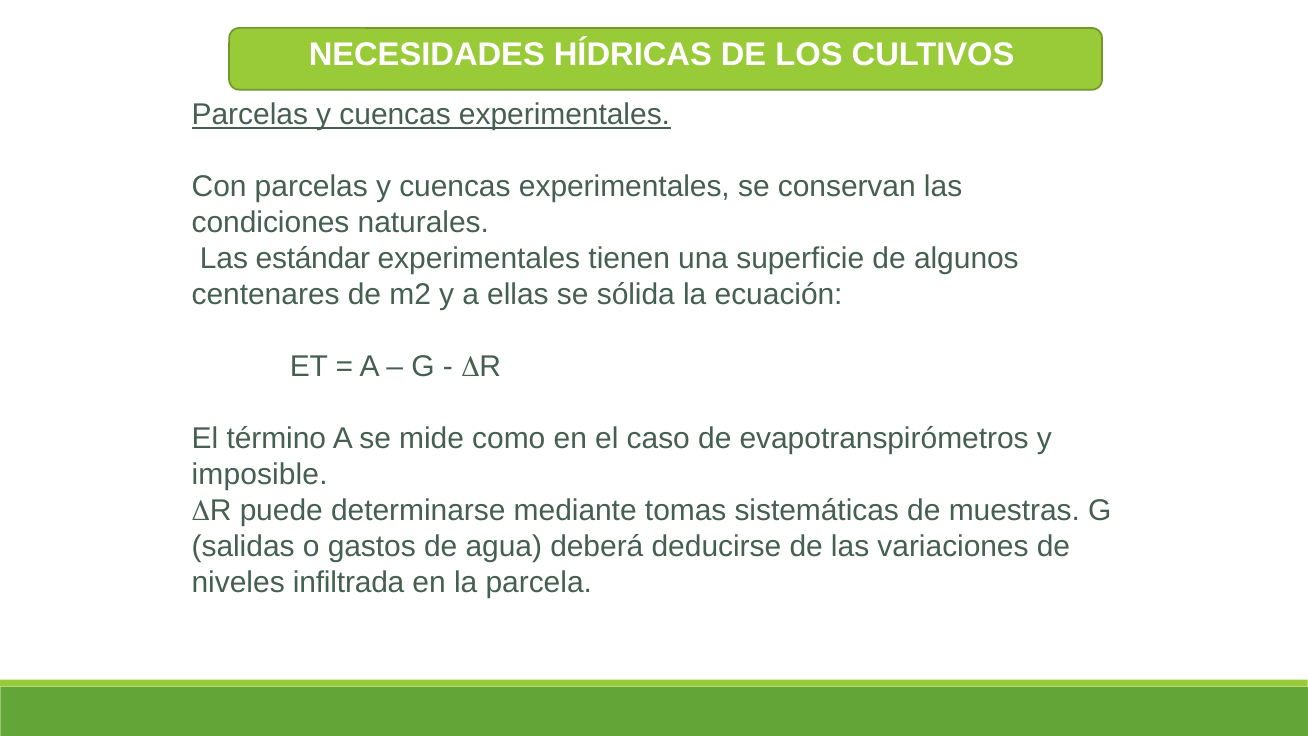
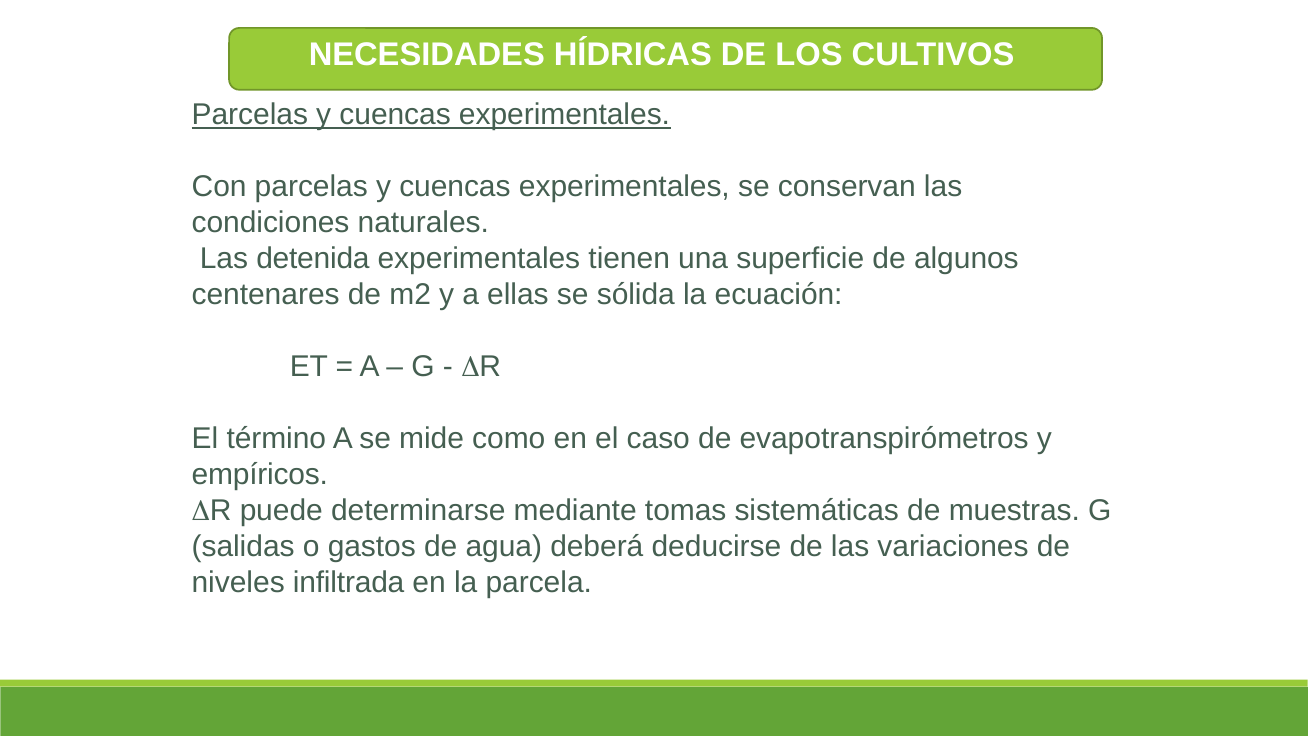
estándar: estándar -> detenida (313, 258)
imposible: imposible -> empíricos (260, 474)
